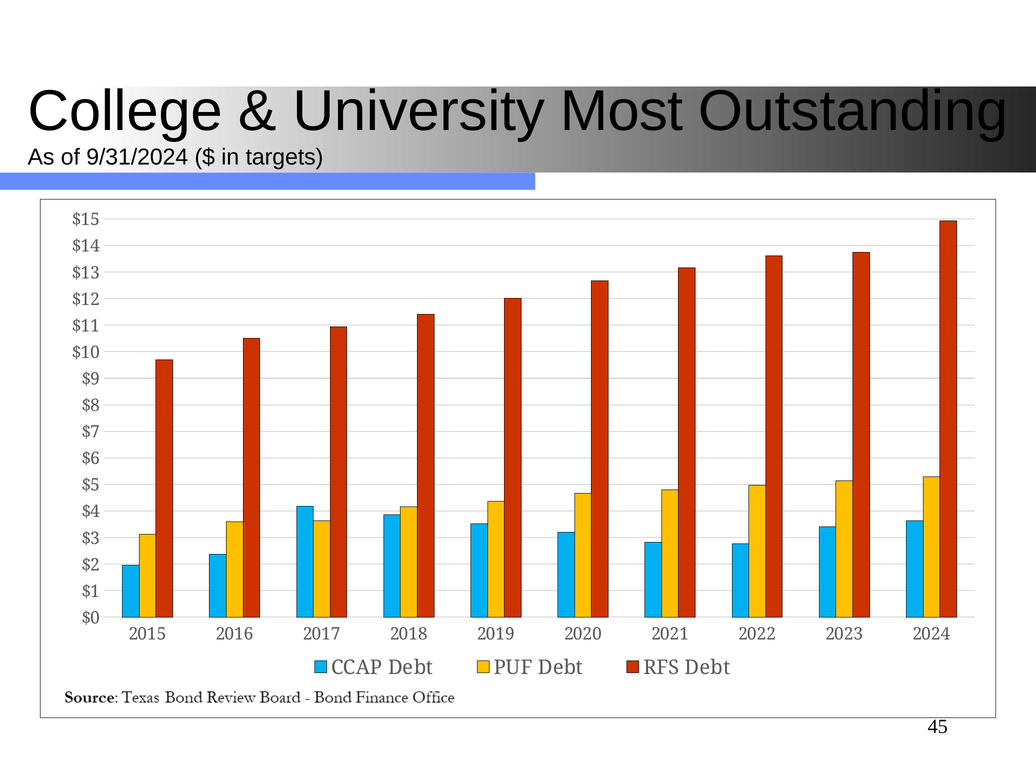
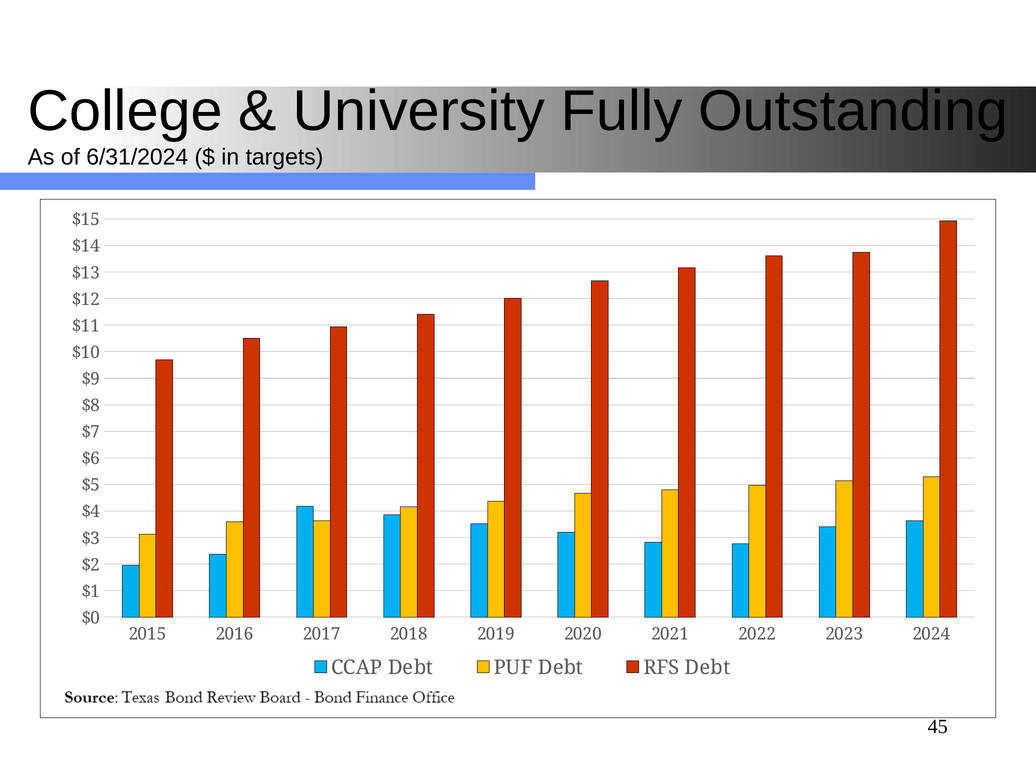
Most: Most -> Fully (622, 111)
9/31/2024: 9/31/2024 -> 6/31/2024 (137, 157)
